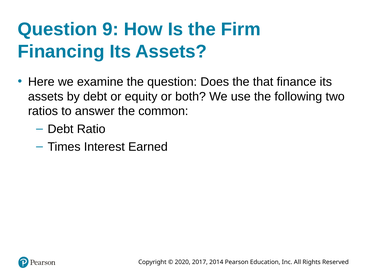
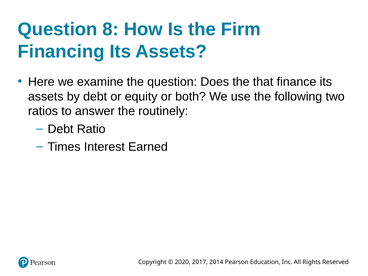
9: 9 -> 8 (111, 29)
common: common -> routinely (163, 111)
